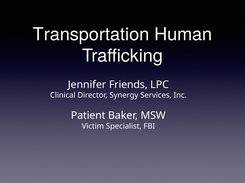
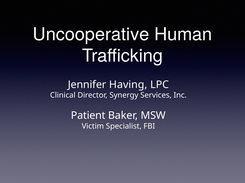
Transportation: Transportation -> Uncooperative (91, 35)
Friends: Friends -> Having (128, 85)
